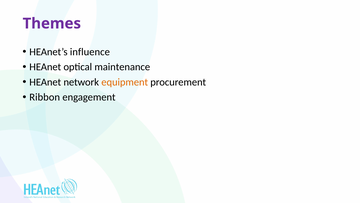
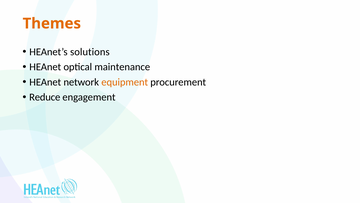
Themes colour: purple -> orange (52, 23)
influence: influence -> solutions (90, 52)
Ribbon: Ribbon -> Reduce (45, 97)
